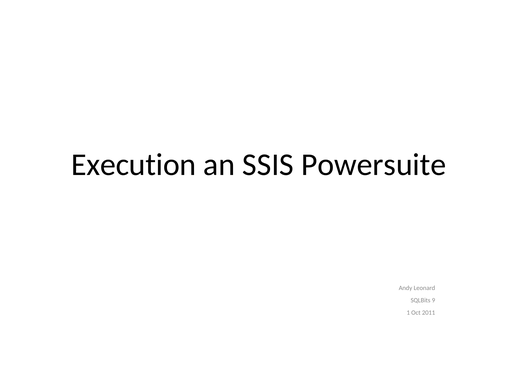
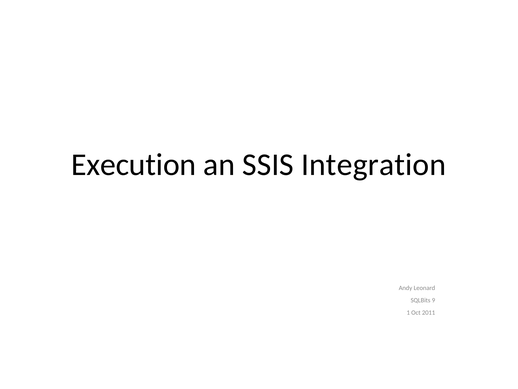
Powersuite: Powersuite -> Integration (374, 165)
